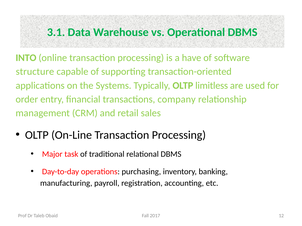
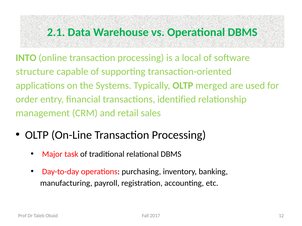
3.1: 3.1 -> 2.1 (56, 32)
have: have -> local (191, 58)
limitless: limitless -> merged (212, 86)
company: company -> identified (177, 100)
